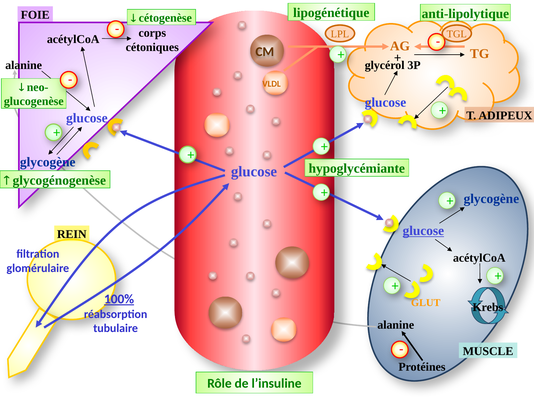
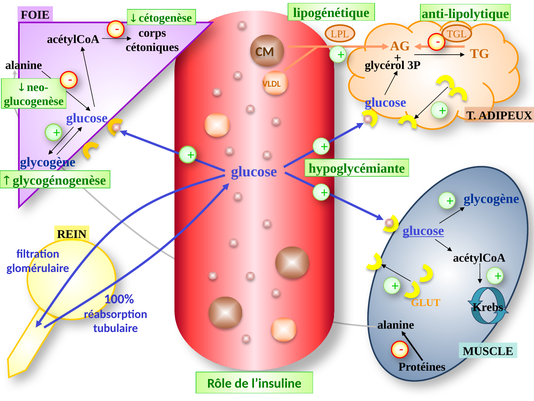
100% underline: present -> none (119, 299)
